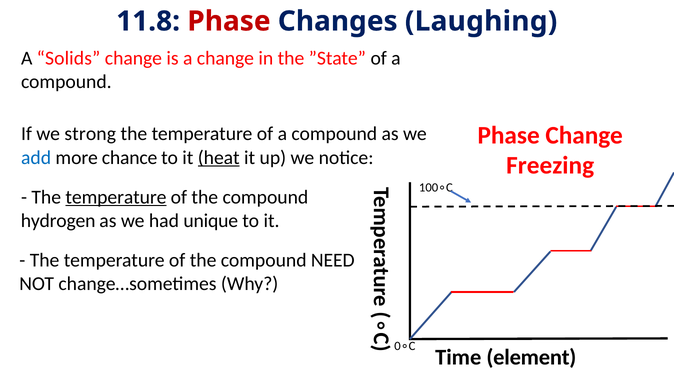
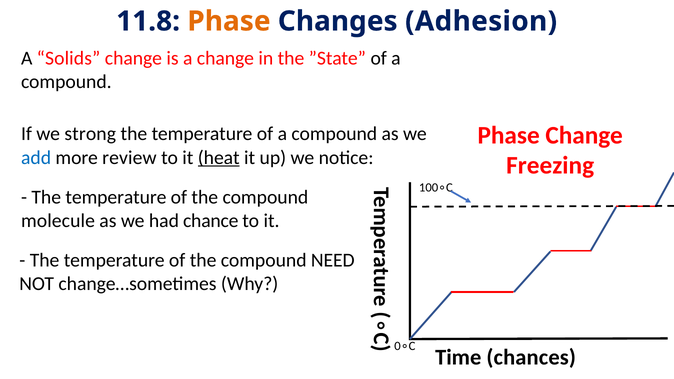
Phase colour: red -> orange (229, 21)
Laughing: Laughing -> Adhesion (481, 21)
chance: chance -> review (129, 158)
temperature underline: present -> none (116, 197)
hydrogen: hydrogen -> molecule (58, 221)
unique: unique -> chance (211, 221)
element: element -> chances (531, 358)
